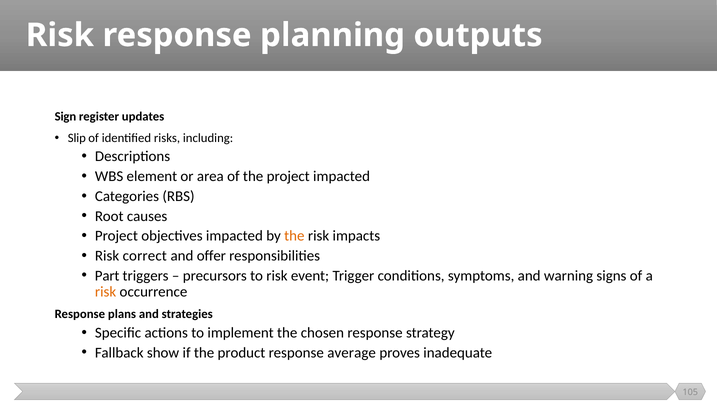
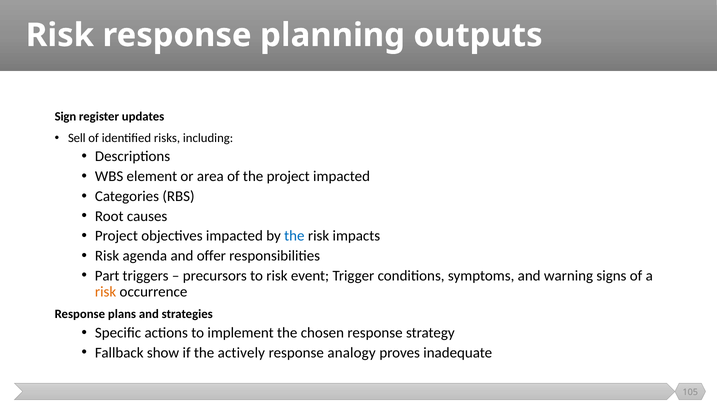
Slip: Slip -> Sell (77, 138)
the colour: orange -> blue (294, 236)
correct: correct -> agenda (145, 256)
product: product -> actively (241, 353)
average: average -> analogy (352, 353)
